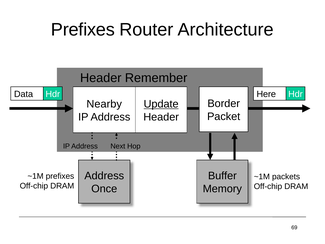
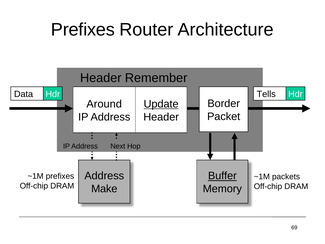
Here: Here -> Tells (266, 94)
Nearby: Nearby -> Around (104, 104)
Buffer underline: none -> present (222, 176)
Once: Once -> Make (104, 189)
